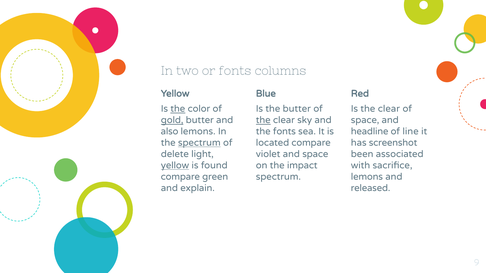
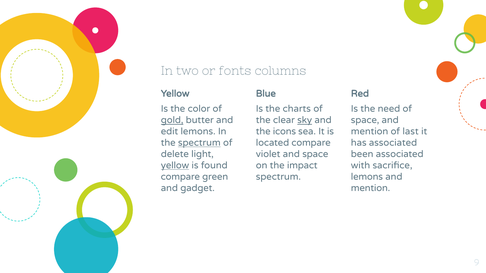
the underline: present -> none (178, 109)
the butter: butter -> charts (297, 109)
Is the clear: clear -> need (389, 109)
the underline: present -> none (263, 120)
sky underline: none -> present (305, 120)
also: also -> edit (170, 132)
the fonts: fonts -> icons (284, 132)
headline: headline -> mention (370, 132)
line: line -> last (411, 132)
has screenshot: screenshot -> associated (393, 143)
explain: explain -> gadget (198, 188)
released: released -> mention (371, 188)
